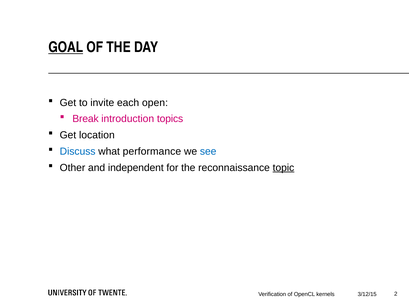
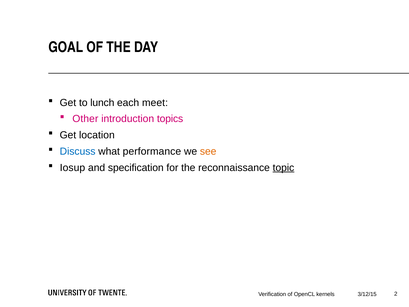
GOAL underline: present -> none (66, 47)
invite: invite -> lunch (102, 103)
open: open -> meet (155, 103)
Break: Break -> Other (85, 119)
see colour: blue -> orange (208, 151)
Other: Other -> Iosup (72, 168)
independent: independent -> specification (136, 168)
